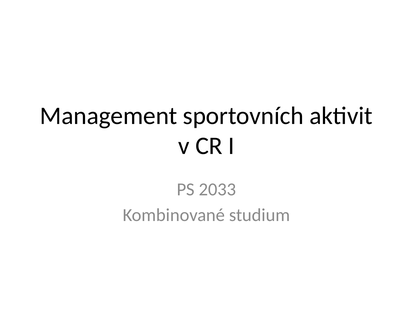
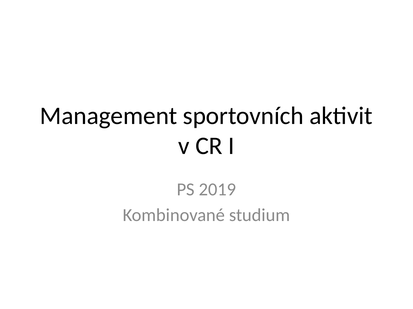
2033: 2033 -> 2019 (217, 190)
